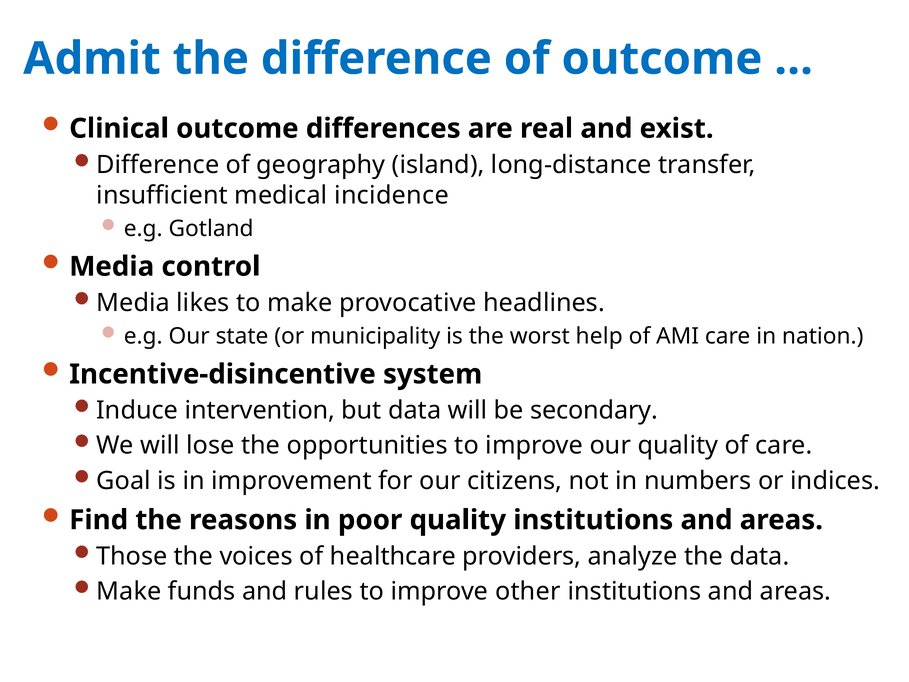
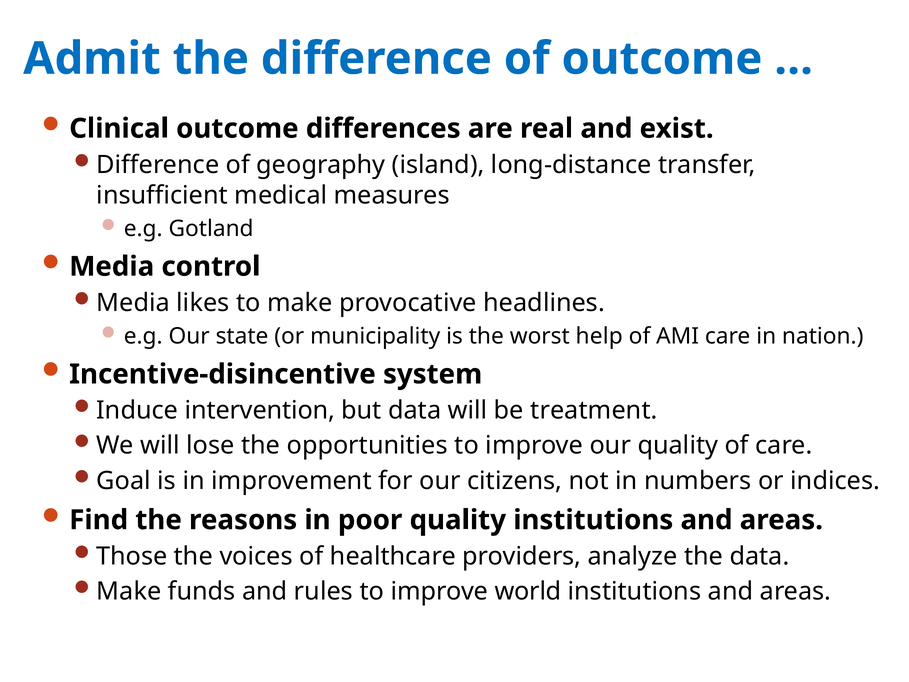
incidence: incidence -> measures (392, 195)
secondary: secondary -> treatment (594, 410)
other: other -> world (528, 591)
